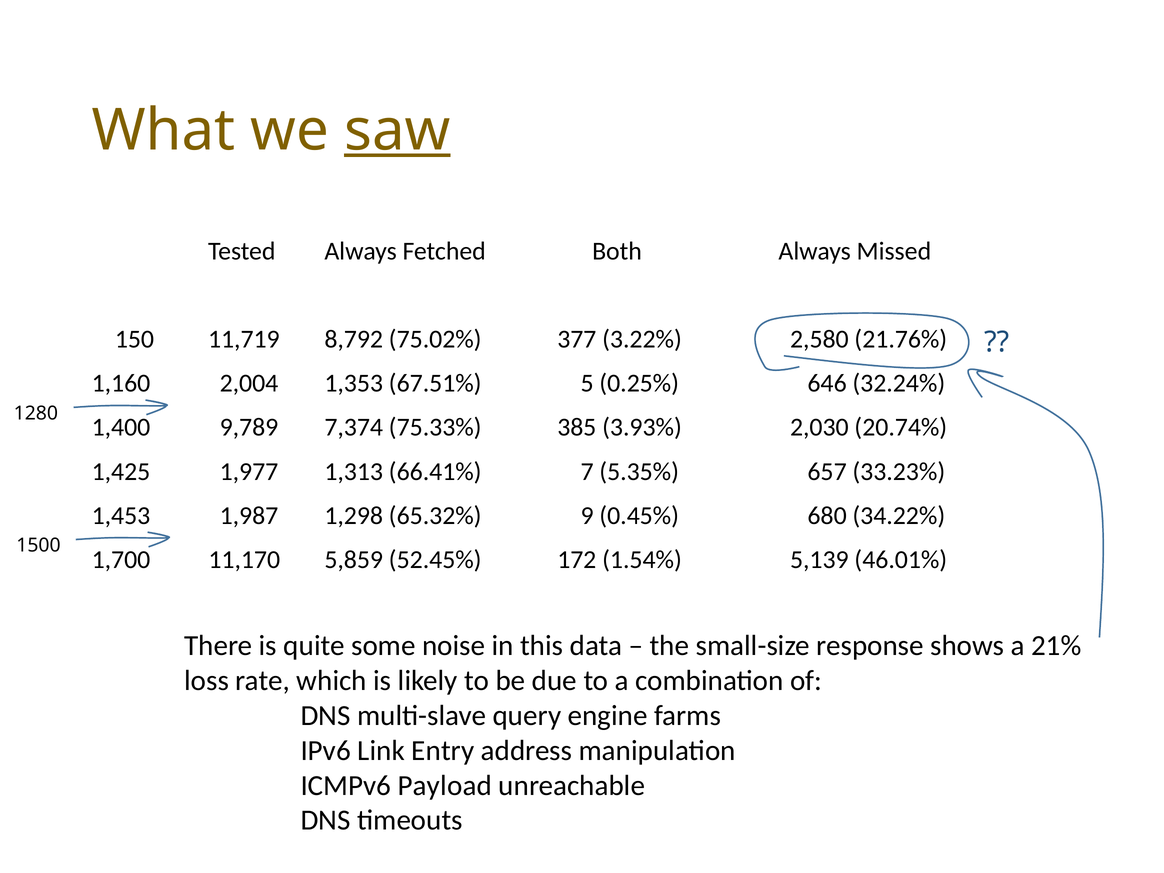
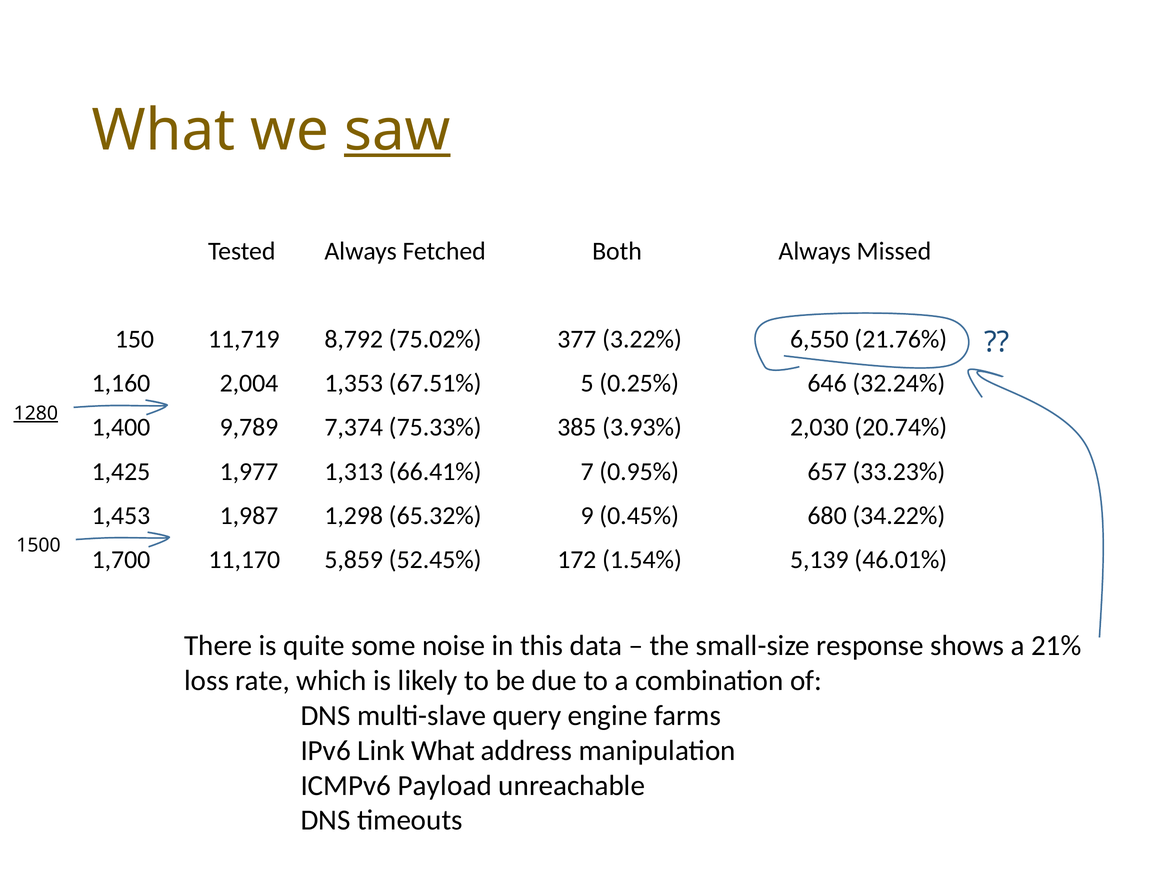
2,580: 2,580 -> 6,550 (819, 339)
1280 underline: none -> present (36, 413)
5.35%: 5.35% -> 0.95% (639, 472)
Link Entry: Entry -> What (443, 750)
